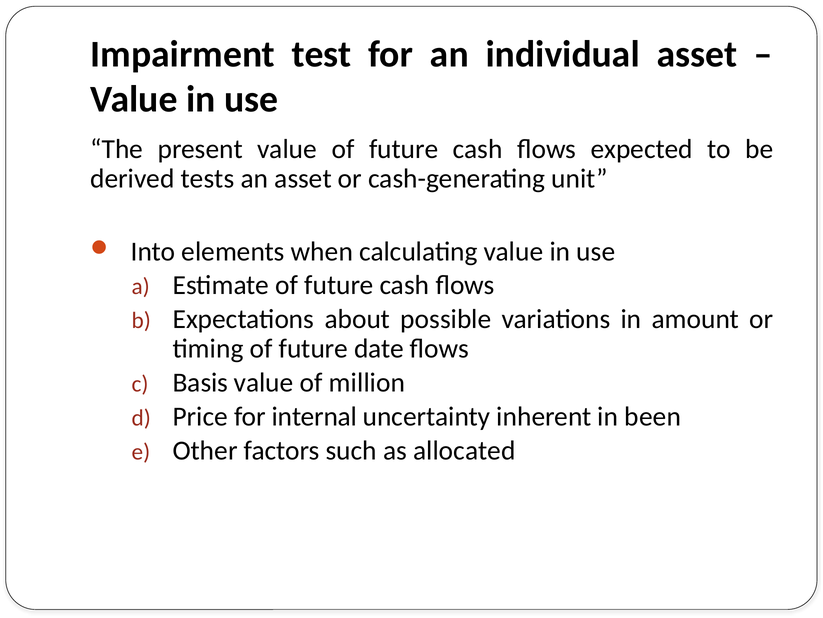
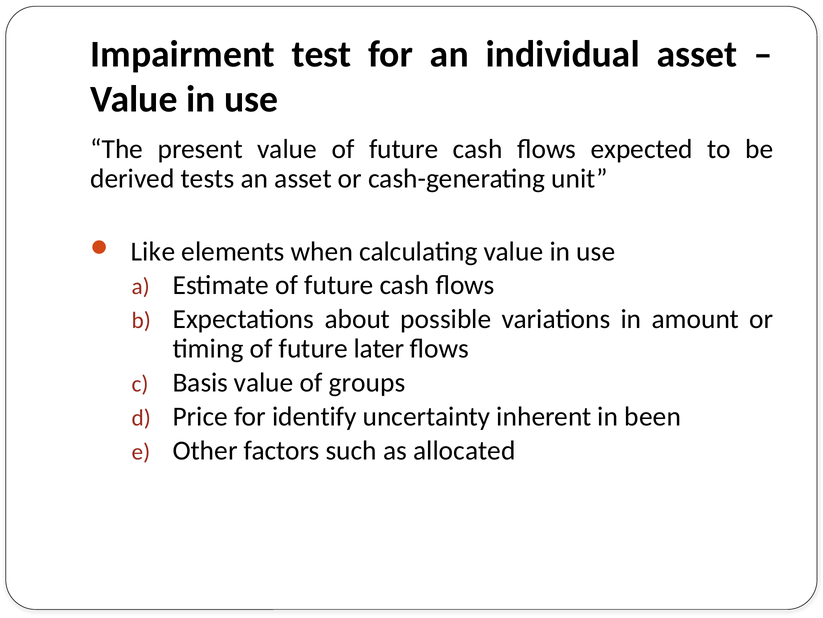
Into: Into -> Like (153, 251)
date: date -> later (379, 348)
million: million -> groups (367, 382)
internal: internal -> identify (314, 416)
